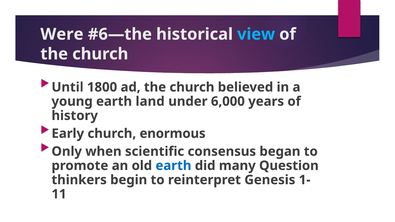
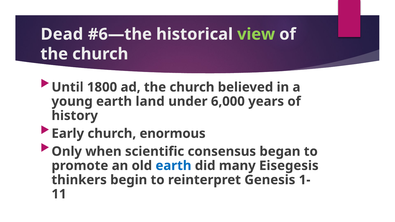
Were: Were -> Dead (62, 34)
view colour: light blue -> light green (256, 34)
Question: Question -> Eisegesis (289, 166)
